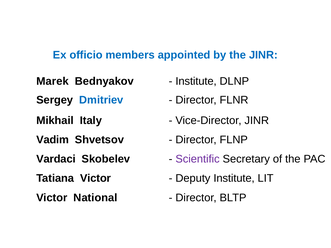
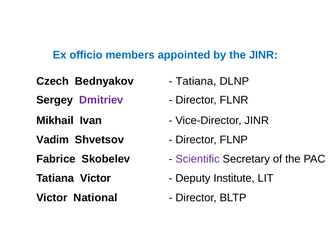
Marek: Marek -> Czech (53, 81)
Institute: Institute -> Tatiana (196, 81)
Dmitriev colour: blue -> purple (101, 100)
Italy: Italy -> Ivan (91, 121)
Vardaci: Vardaci -> Fabrice (56, 159)
